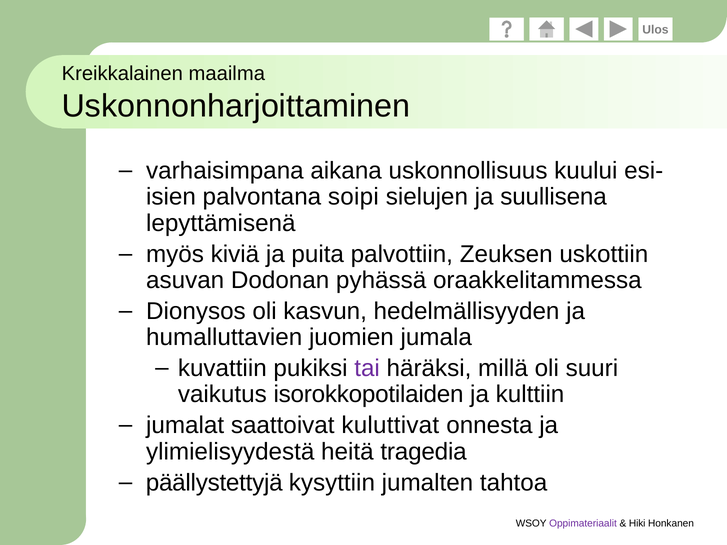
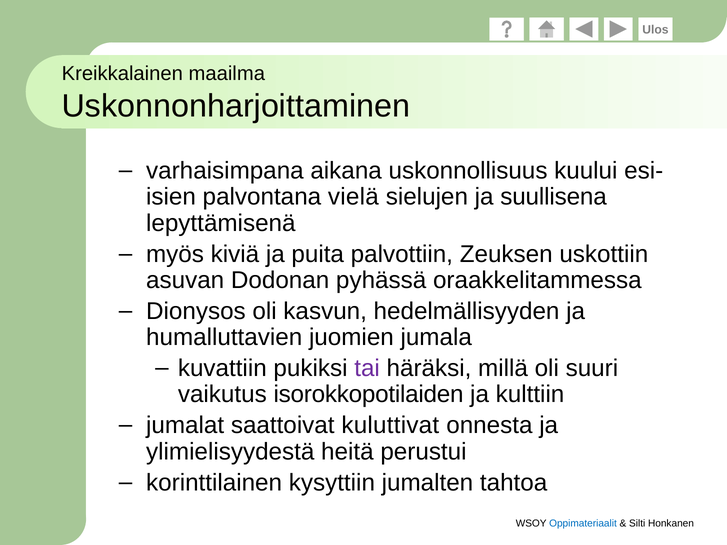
soipi: soipi -> vielä (353, 197)
tragedia: tragedia -> perustui (423, 452)
päällystettyjä: päällystettyjä -> korinttilainen (214, 483)
Oppimateriaalit colour: purple -> blue (583, 523)
Hiki: Hiki -> Silti (637, 523)
